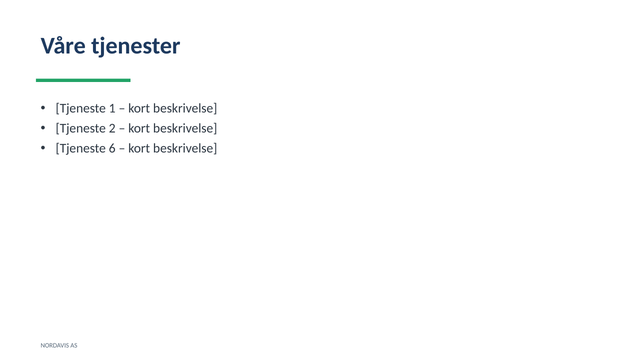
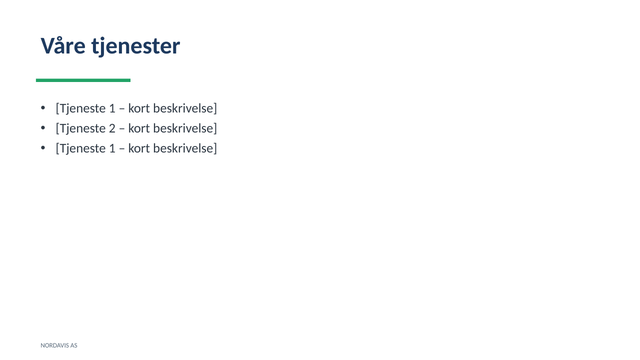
6: 6 -> 1 (112, 148)
